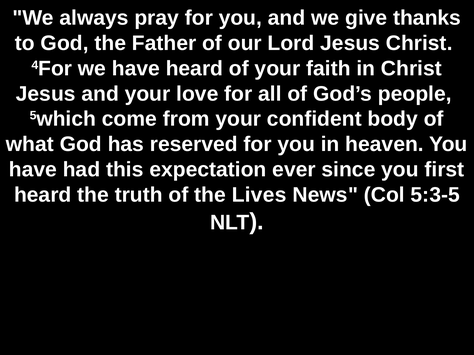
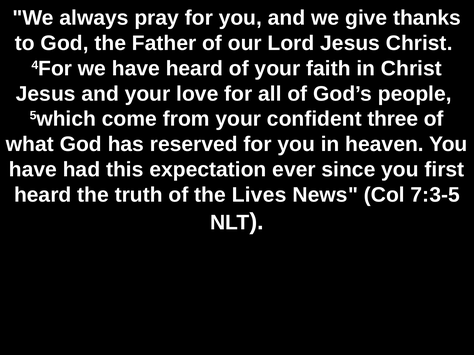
body: body -> three (393, 119)
5:3-5: 5:3-5 -> 7:3-5 (435, 195)
